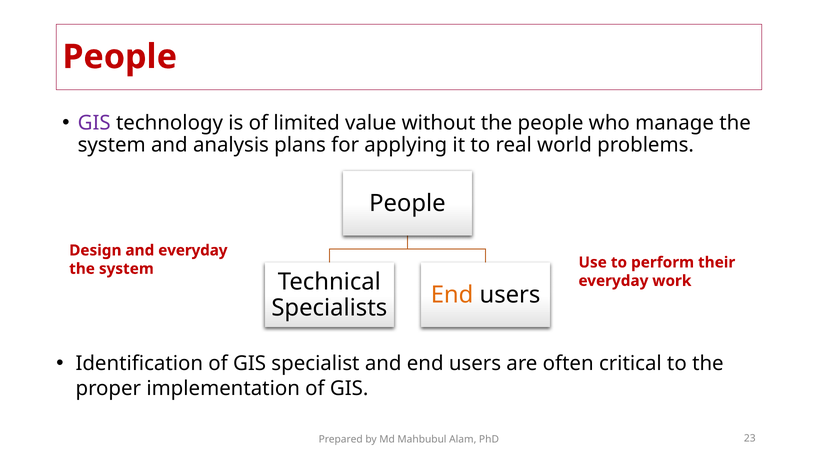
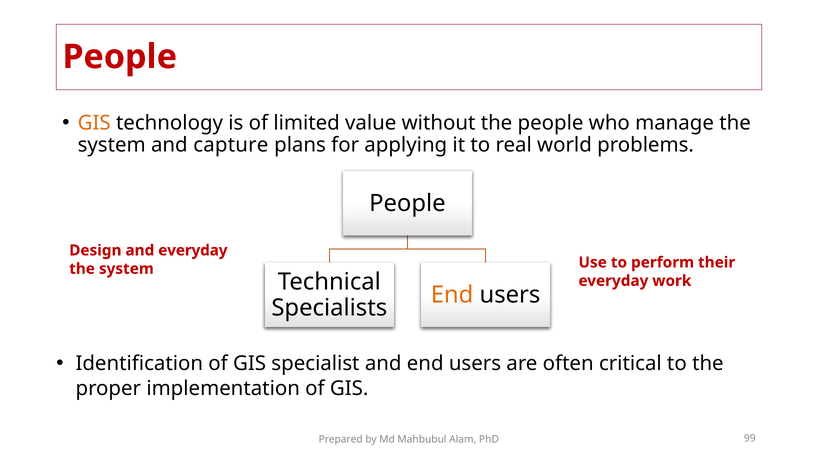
GIS colour: purple -> orange (94, 123)
analysis: analysis -> capture (231, 145)
23: 23 -> 99 (750, 439)
